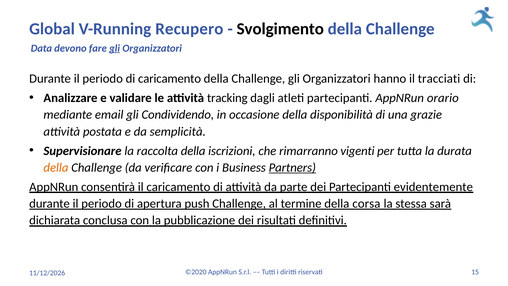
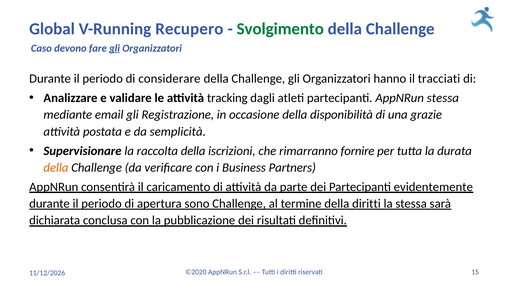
Svolgimento colour: black -> green (280, 29)
Data: Data -> Caso (41, 48)
di caricamento: caricamento -> considerare (169, 79)
AppNRun orario: orario -> stessa (443, 98)
Condividendo: Condividendo -> Registrazione (178, 115)
vigenti: vigenti -> fornire (358, 151)
Partners underline: present -> none (292, 167)
push: push -> sono (197, 203)
della corsa: corsa -> diritti (366, 203)
